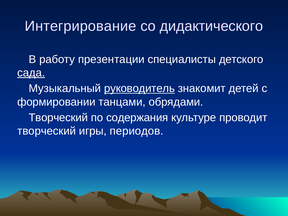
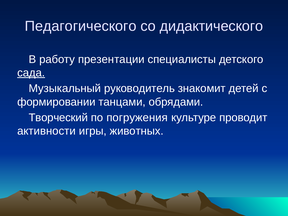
Интегрирование: Интегрирование -> Педагогического (81, 26)
руководитель underline: present -> none (139, 88)
содержания: содержания -> погружения (137, 118)
творческий: творческий -> активности (47, 131)
периодов: периодов -> животных (137, 131)
